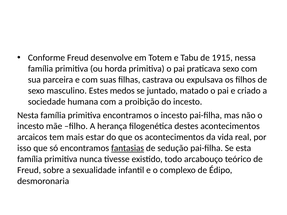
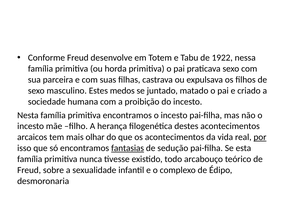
1915: 1915 -> 1922 (222, 58)
estar: estar -> olhar (95, 137)
por underline: none -> present (260, 137)
